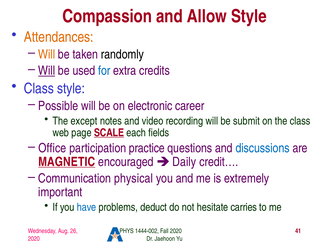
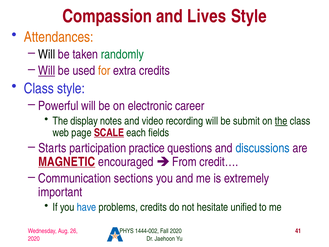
Allow: Allow -> Lives (207, 16)
Will colour: orange -> black (47, 54)
randomly colour: black -> green (122, 54)
for colour: blue -> orange (104, 71)
Possible: Possible -> Powerful (58, 106)
except: except -> display (84, 121)
the underline: none -> present (281, 121)
Office: Office -> Starts (52, 148)
Daily: Daily -> From (184, 162)
physical: physical -> sections (134, 178)
problems deduct: deduct -> credits (154, 207)
carries: carries -> unified (244, 207)
